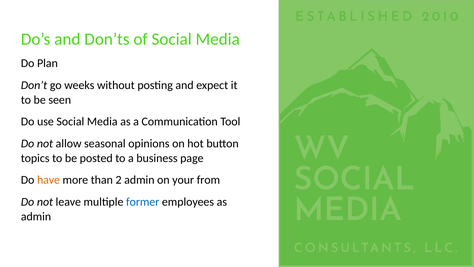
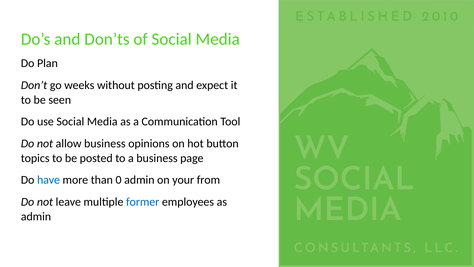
allow seasonal: seasonal -> business (105, 143)
have colour: orange -> blue (49, 180)
2: 2 -> 0 (119, 180)
